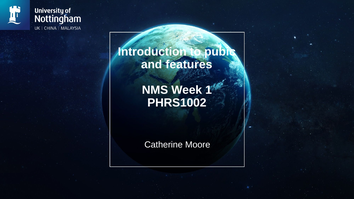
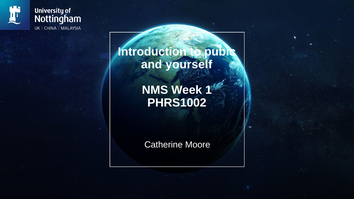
features: features -> yourself (189, 64)
